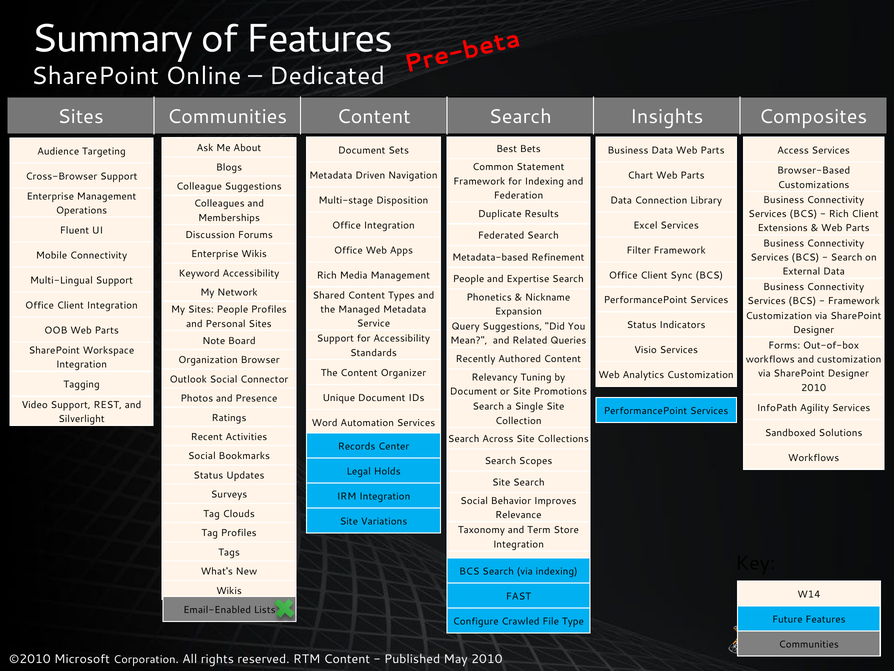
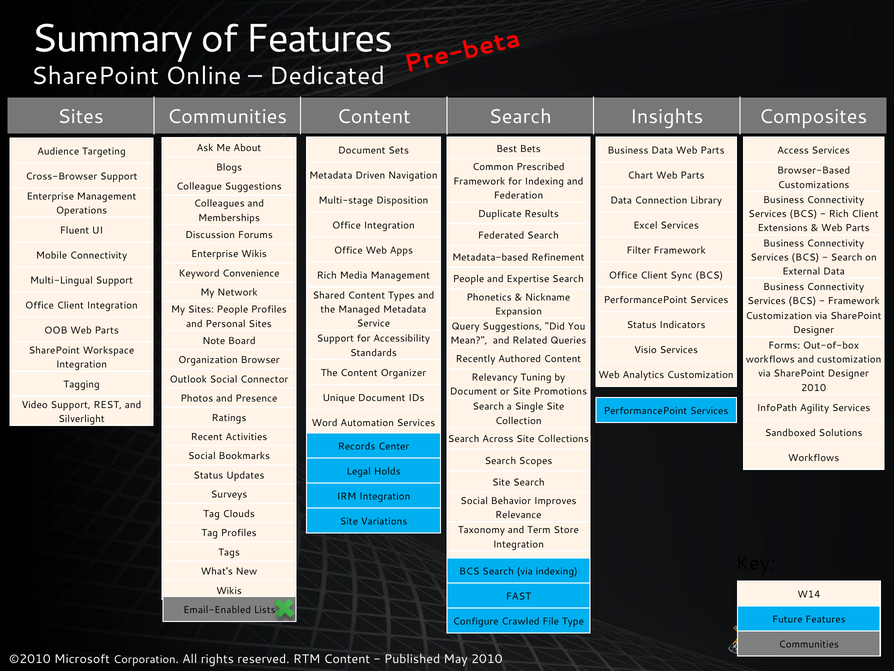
Statement: Statement -> Prescribed (540, 167)
Keyword Accessibility: Accessibility -> Convenience (251, 273)
